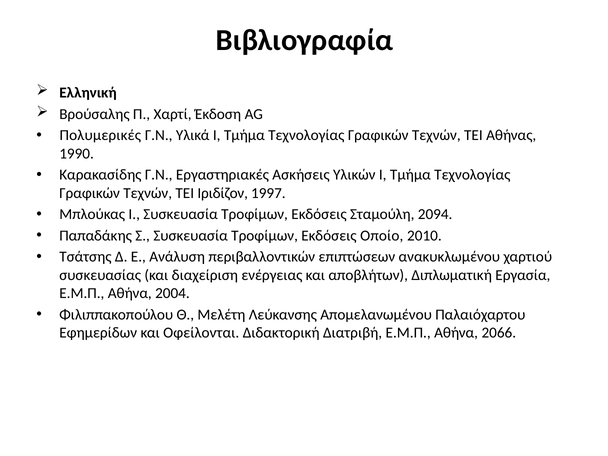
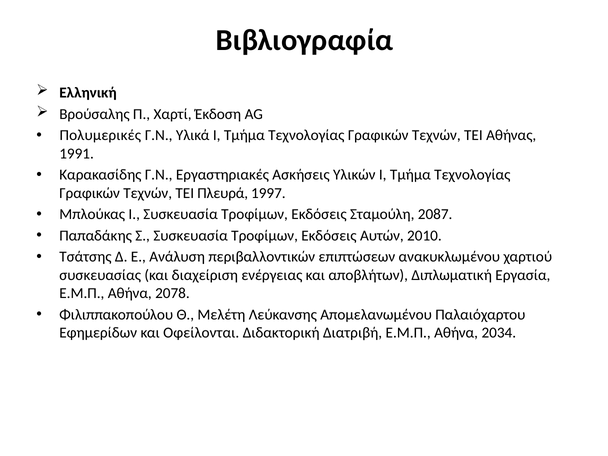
1990: 1990 -> 1991 (77, 154)
Ιριδίζον: Ιριδίζον -> Πλευρά (223, 193)
2094: 2094 -> 2087 (435, 214)
Οποίο: Οποίο -> Αυτών (382, 236)
2004: 2004 -> 2078 (172, 293)
2066: 2066 -> 2034 (499, 333)
